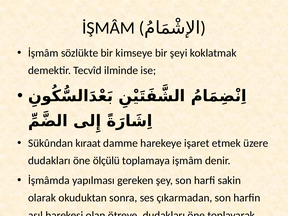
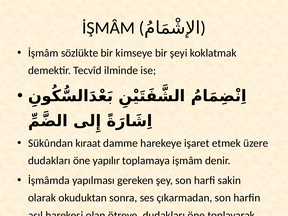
ölçülü: ölçülü -> yapılır (106, 161)
